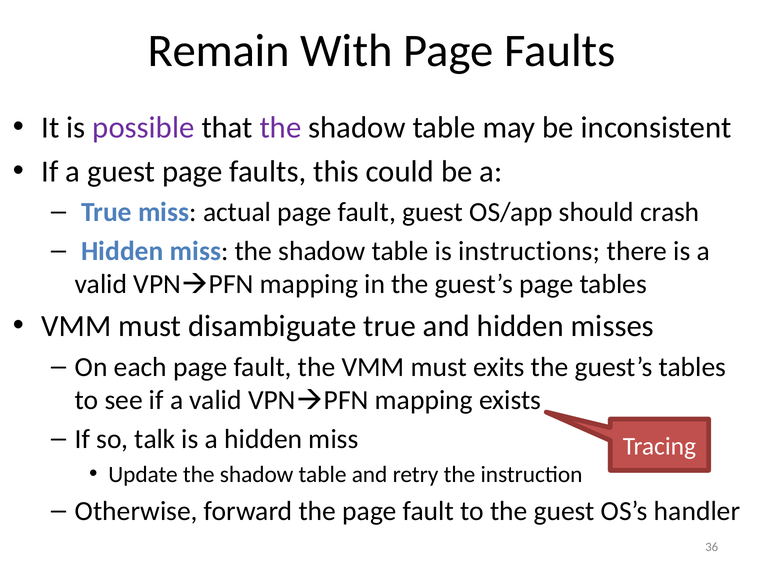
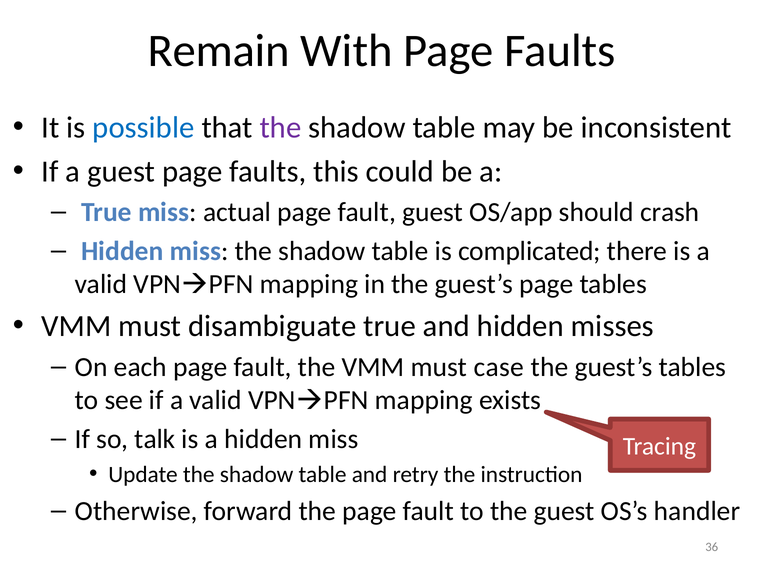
possible colour: purple -> blue (143, 128)
instructions: instructions -> complicated (529, 251)
exits: exits -> case (499, 367)
